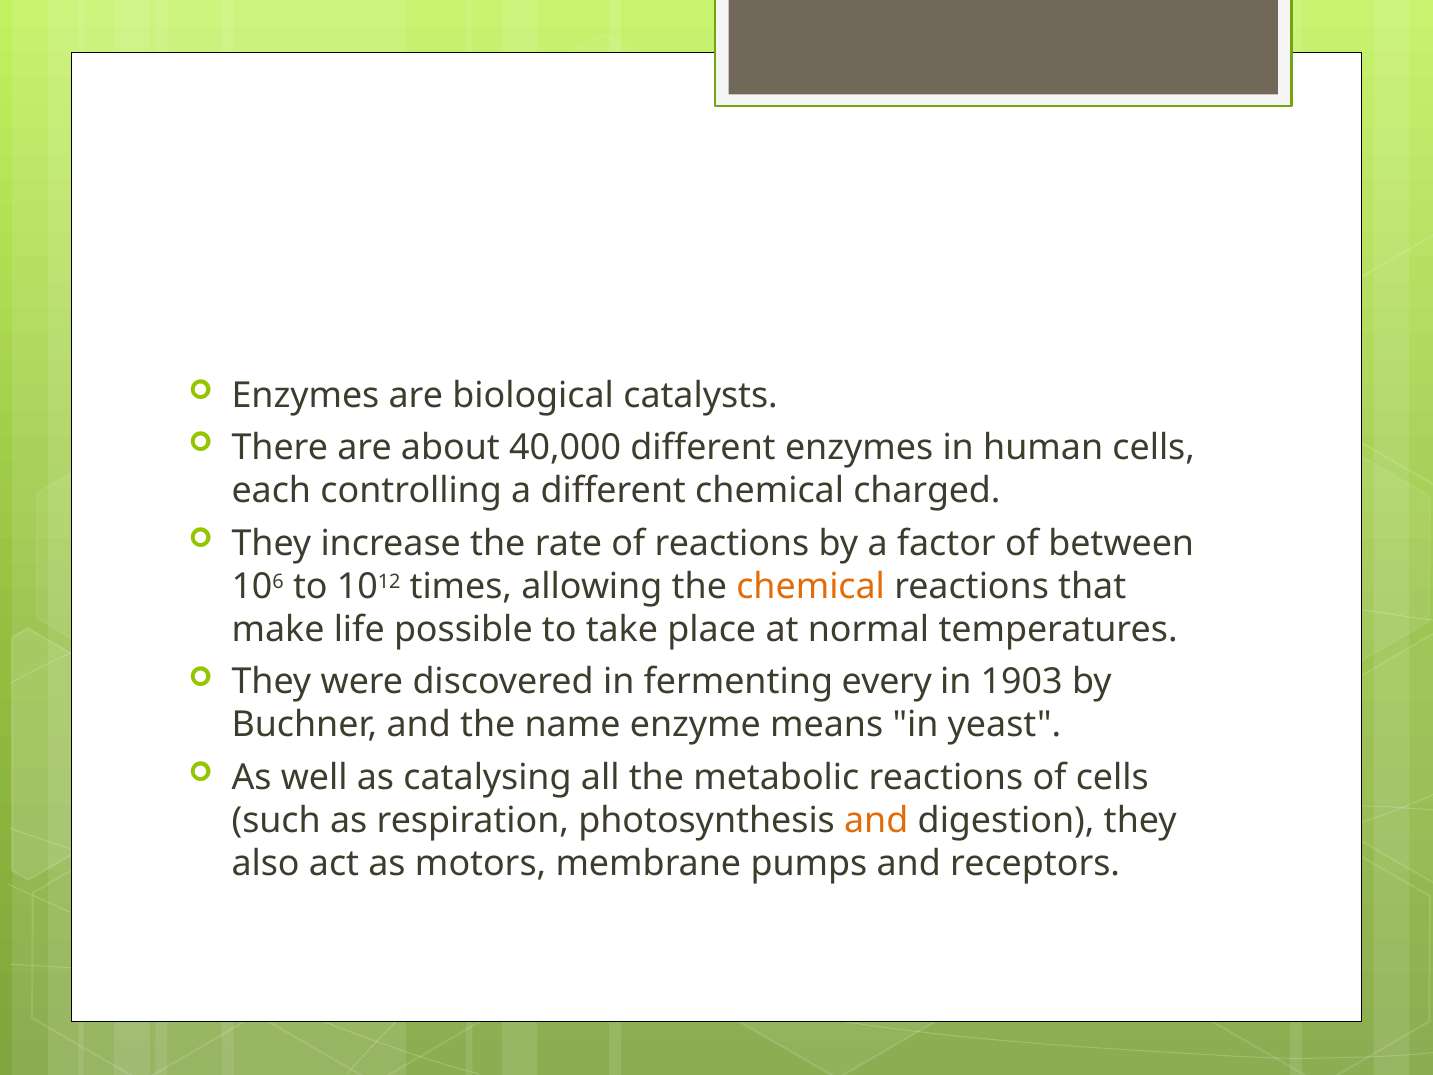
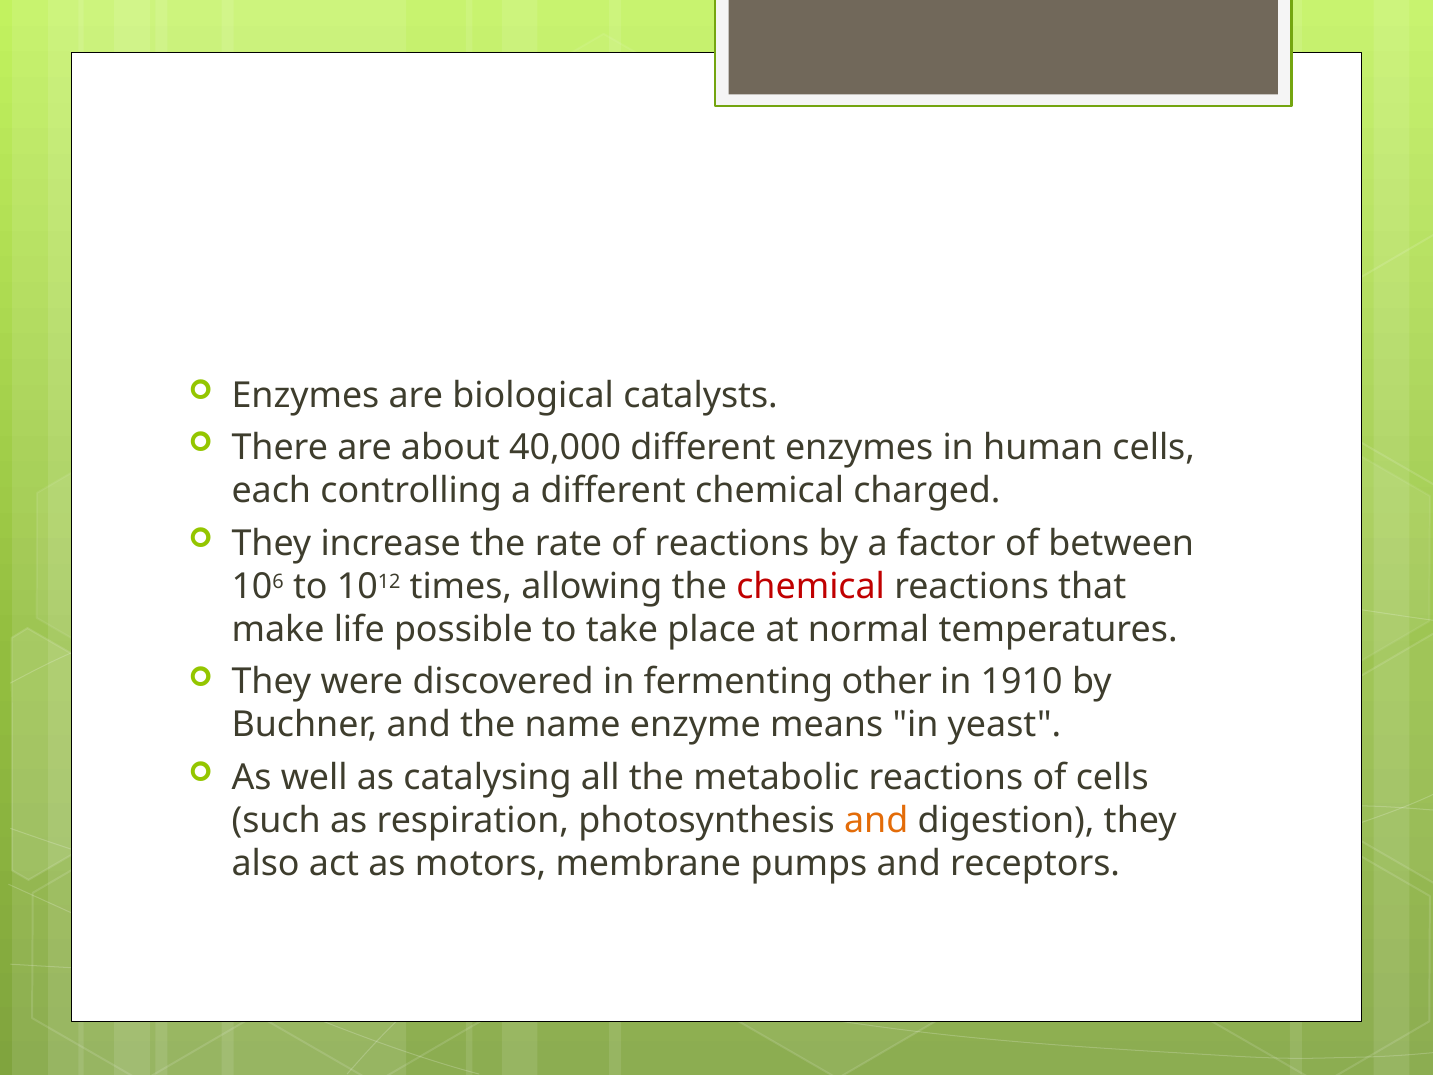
chemical colour: orange -> red (811, 586)
every: every -> other (887, 682)
1903: 1903 -> 1910 (1022, 682)
